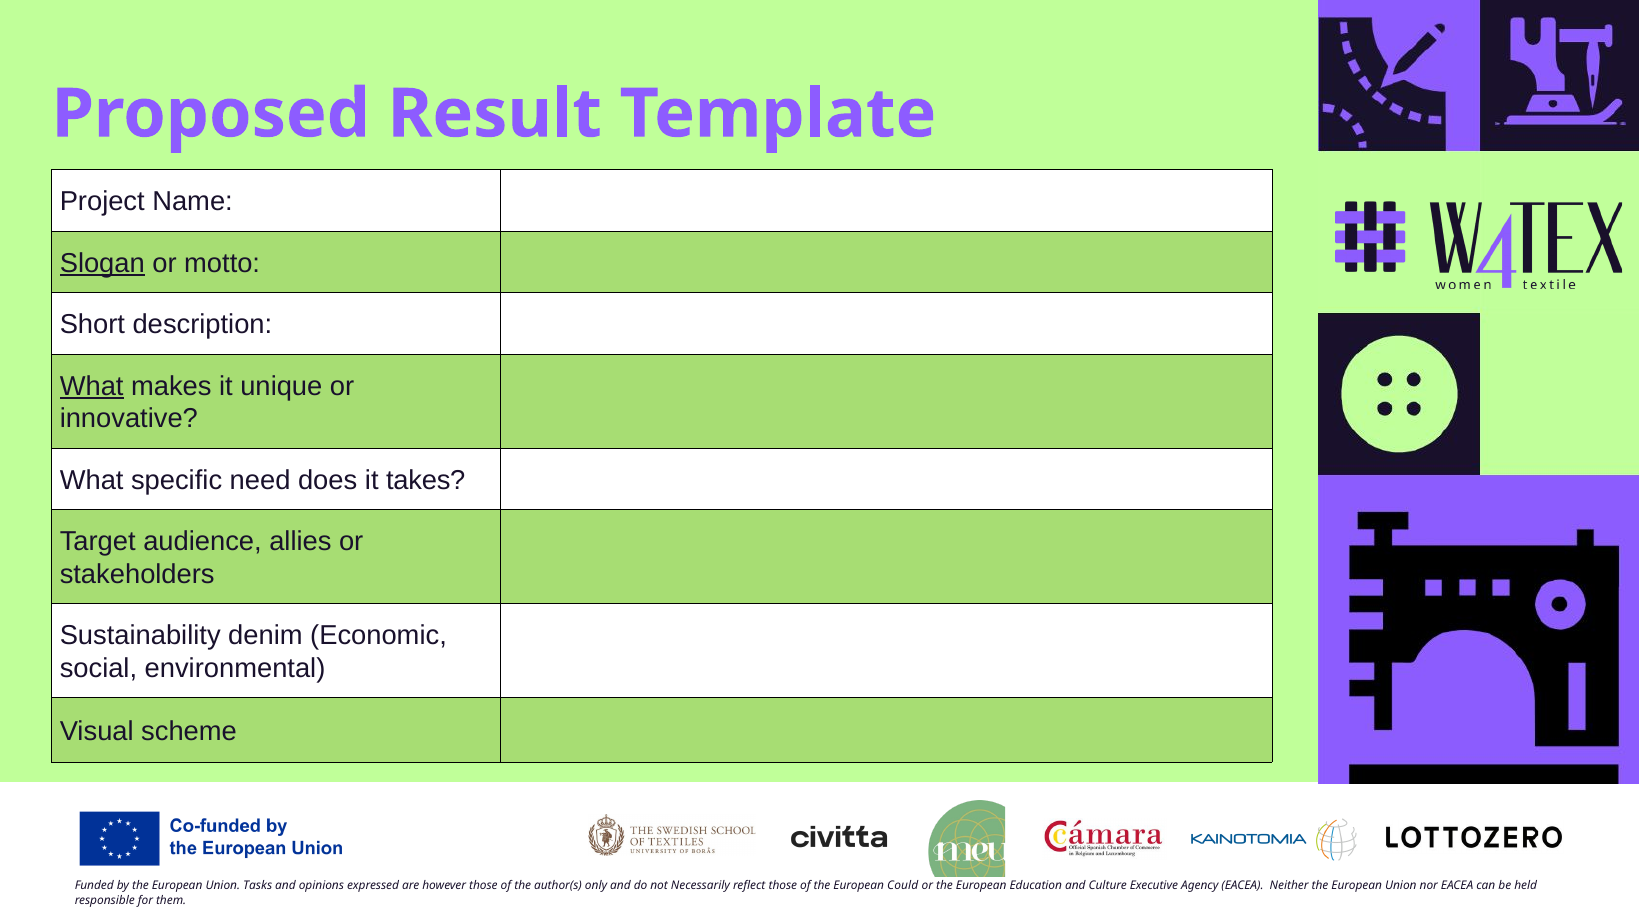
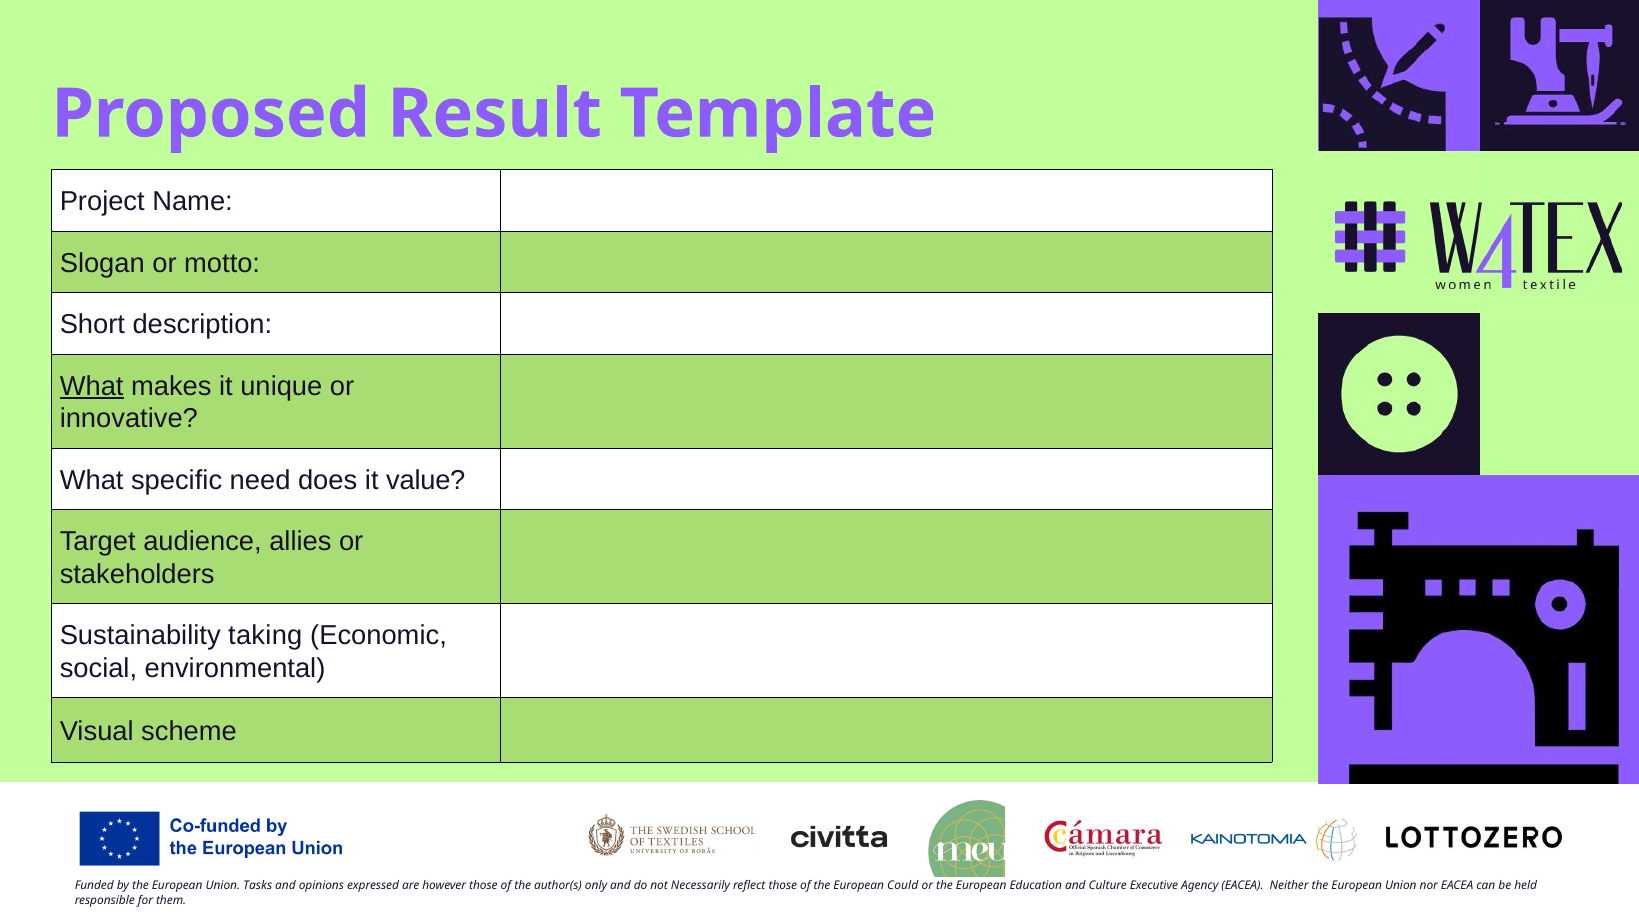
Slogan underline: present -> none (102, 263)
takes: takes -> value (426, 480)
denim: denim -> taking (265, 635)
